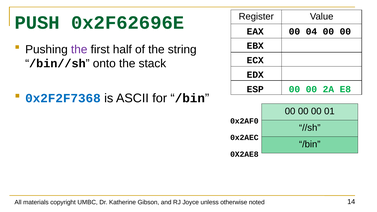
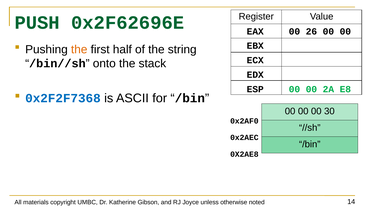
04: 04 -> 26 (311, 31)
the colour: purple -> orange (79, 49)
01: 01 -> 30 (329, 111)
